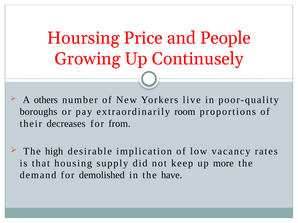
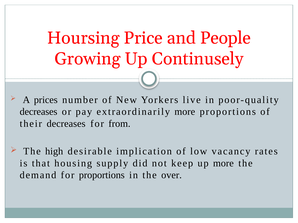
others: others -> prices (46, 100)
boroughs: boroughs -> decreases (39, 112)
extraordinarily room: room -> more (185, 112)
for demolished: demolished -> proportions (102, 175)
have: have -> over (172, 175)
